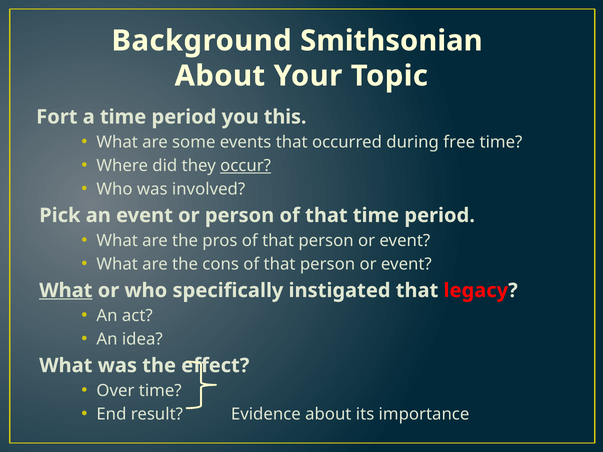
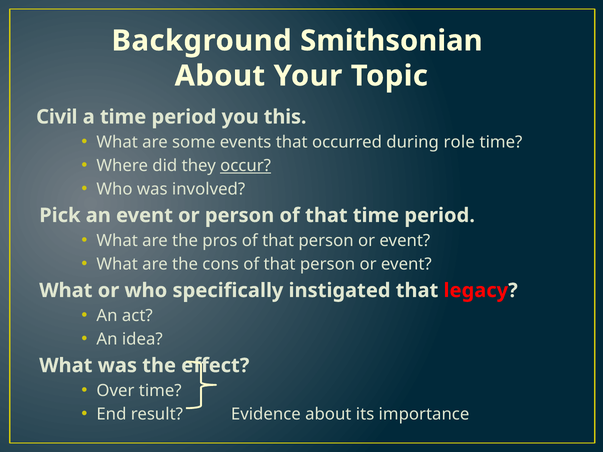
Fort: Fort -> Civil (57, 117)
free: free -> role (459, 142)
What underline: present -> none (66, 291)
